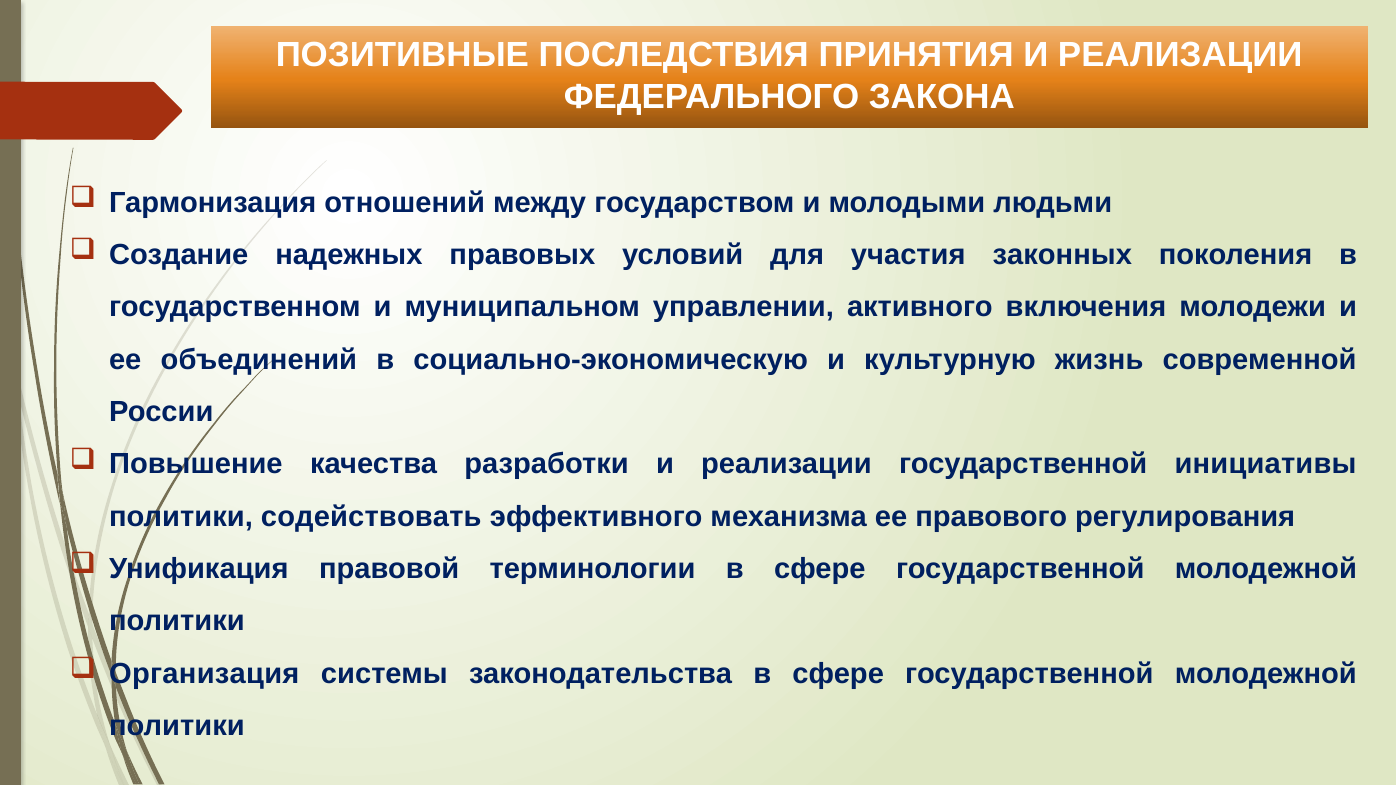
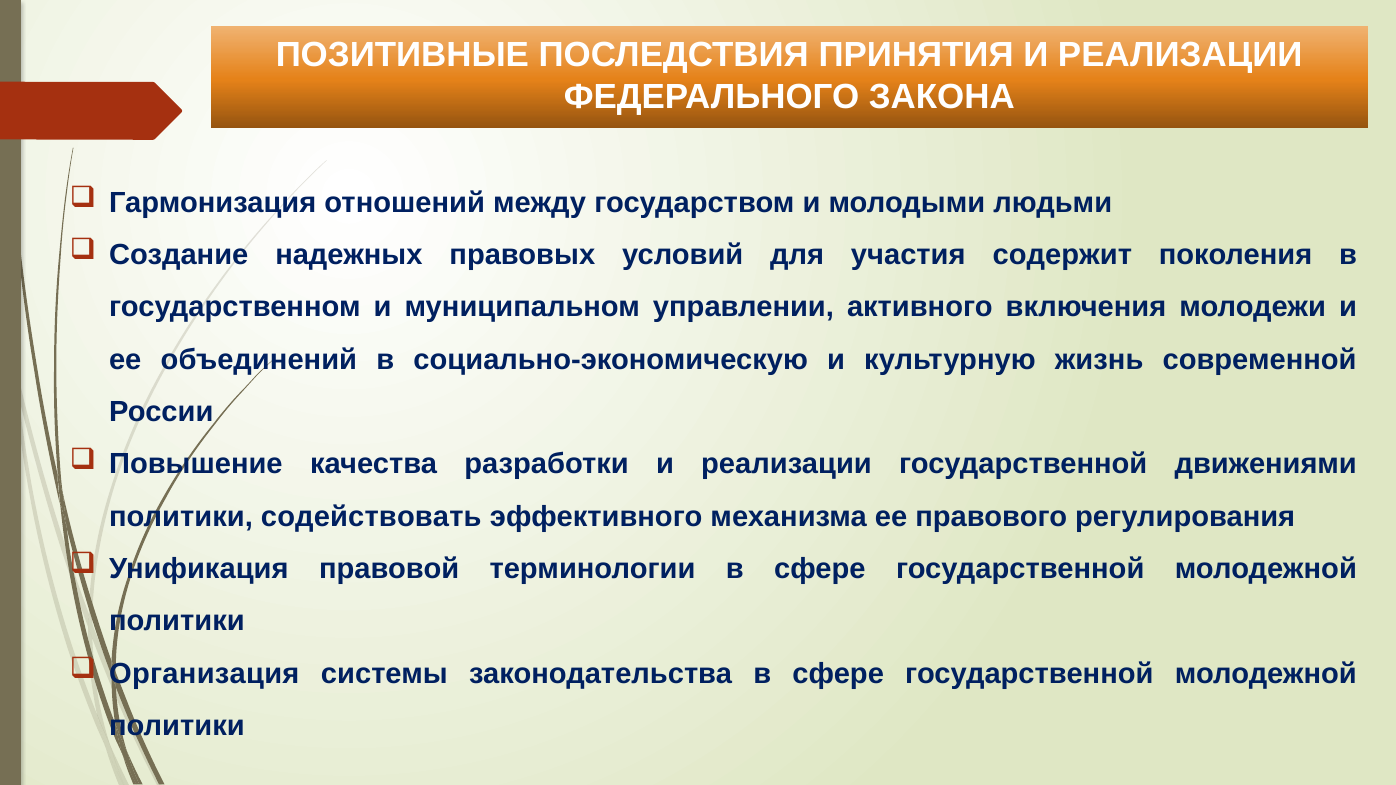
законных: законных -> содержит (1062, 255)
инициативы: инициативы -> движениями (1266, 464)
